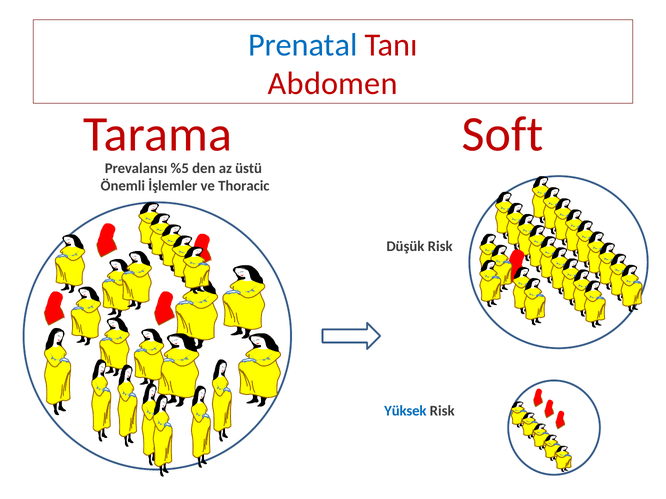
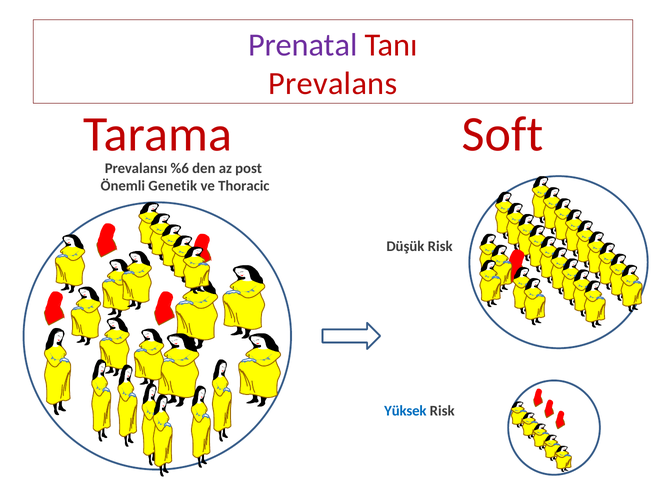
Prenatal colour: blue -> purple (303, 45)
Abdomen: Abdomen -> Prevalans (333, 84)
%5: %5 -> %6 (180, 169)
üstü: üstü -> post (249, 169)
İşlemler: İşlemler -> Genetik (173, 186)
